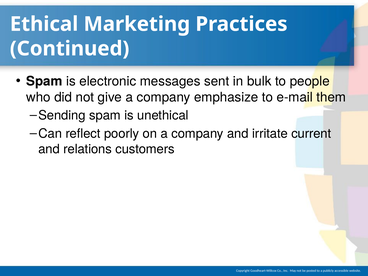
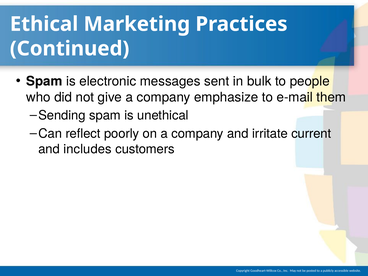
relations: relations -> includes (88, 149)
